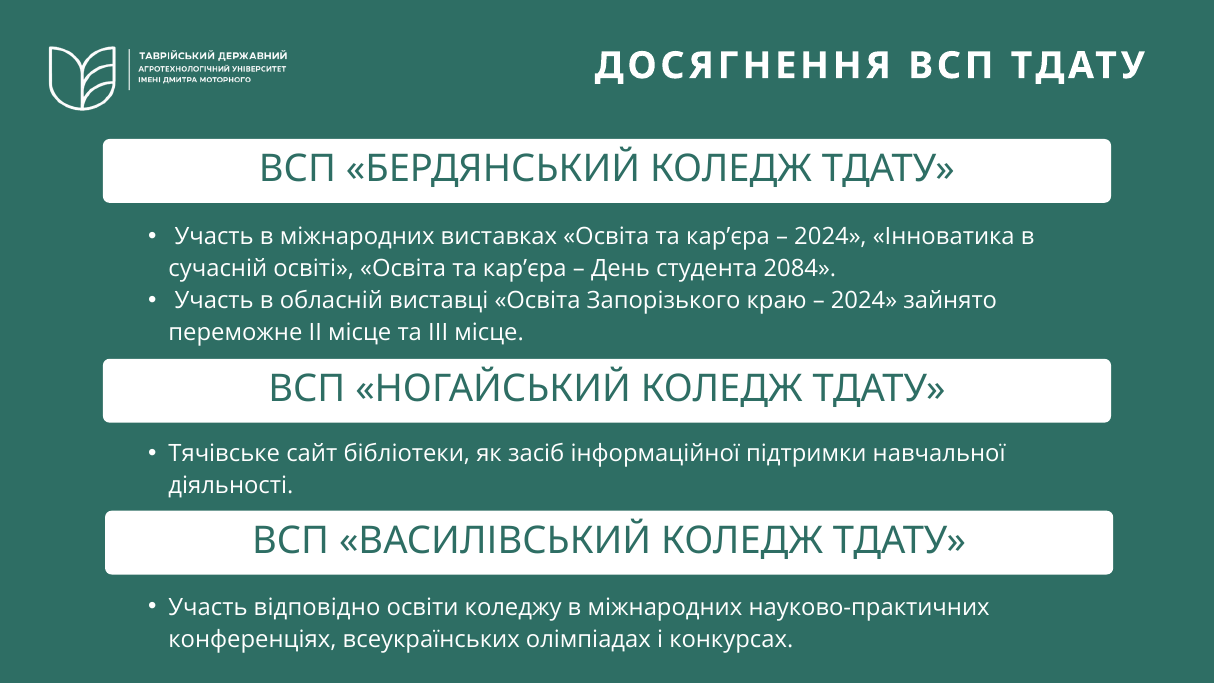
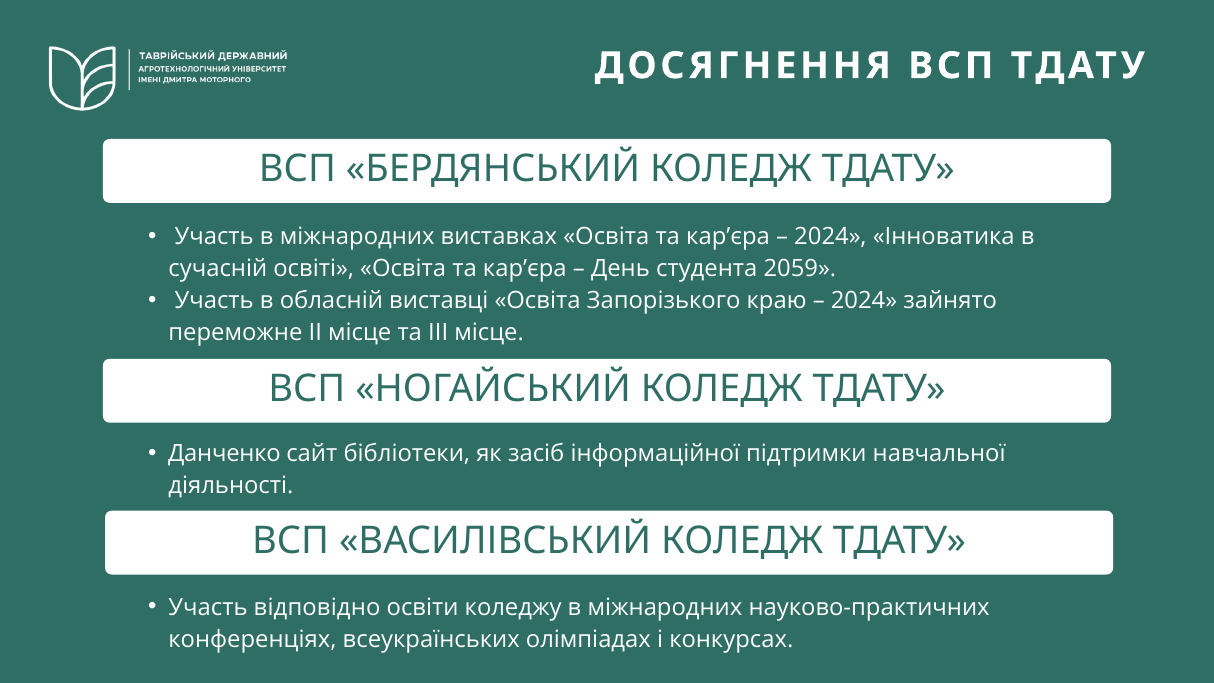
2084: 2084 -> 2059 (800, 269)
Тячівське: Тячівське -> Данченко (224, 453)
